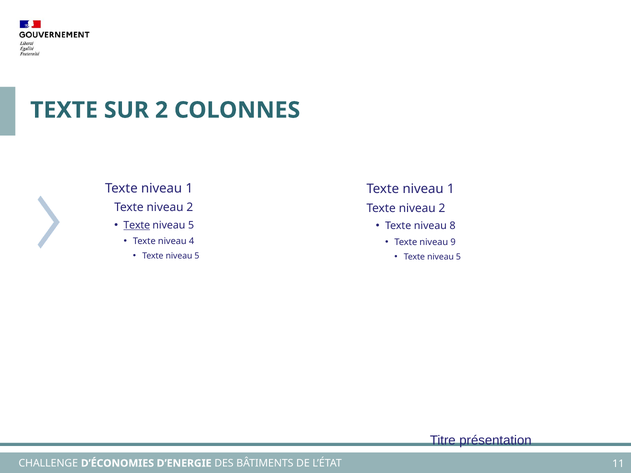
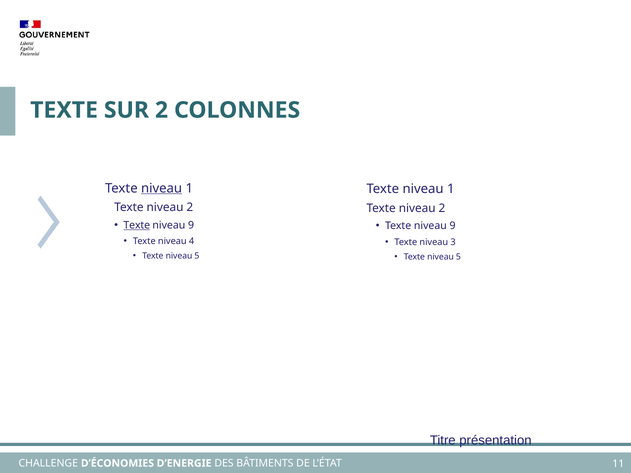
niveau underline: none -> present (162, 188)
5: 5 -> 9 (191, 225)
8: 8 -> 9 (453, 226)
9: 9 -> 3 (453, 242)
